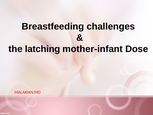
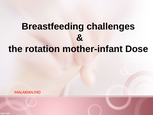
latching: latching -> rotation (42, 49)
